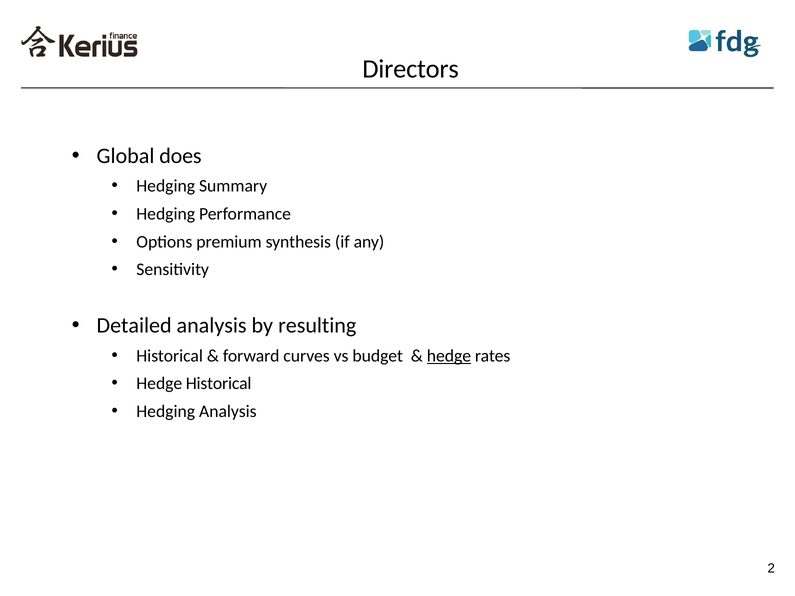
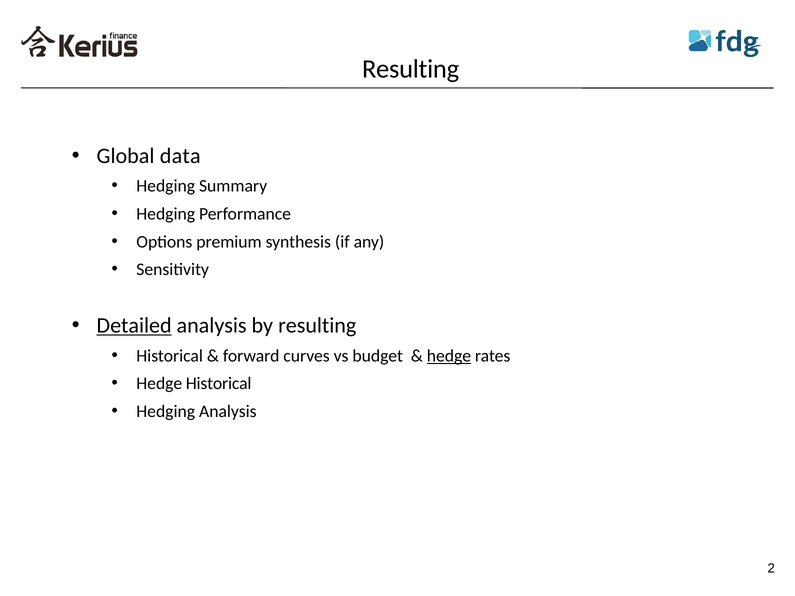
Directors: Directors -> Resulting (411, 69)
does: does -> data (180, 156)
Detailed underline: none -> present (134, 326)
